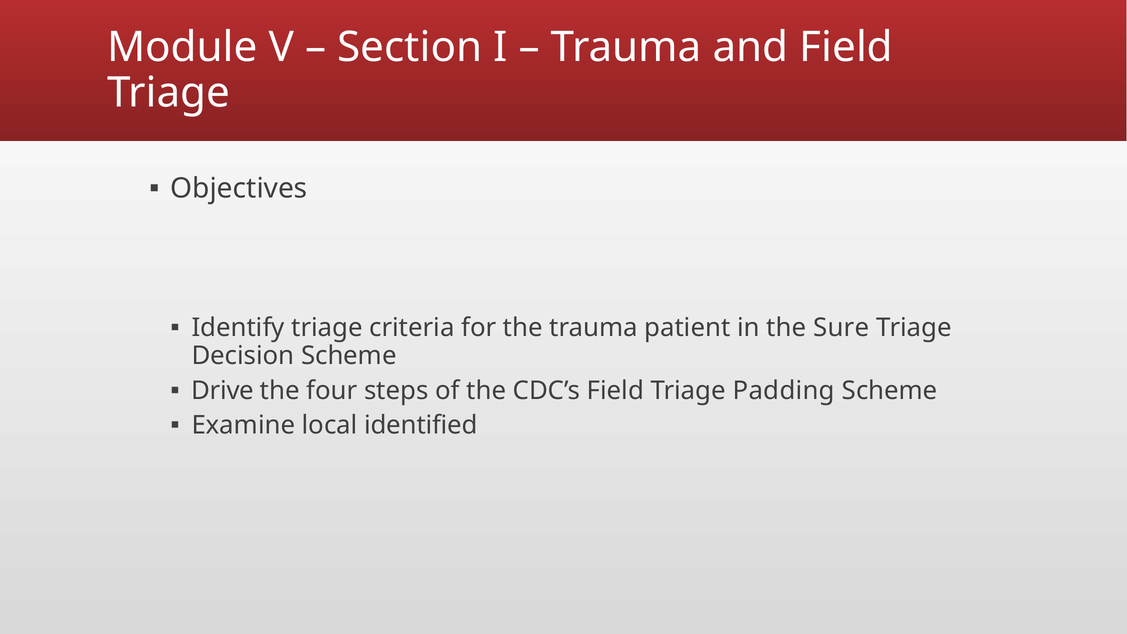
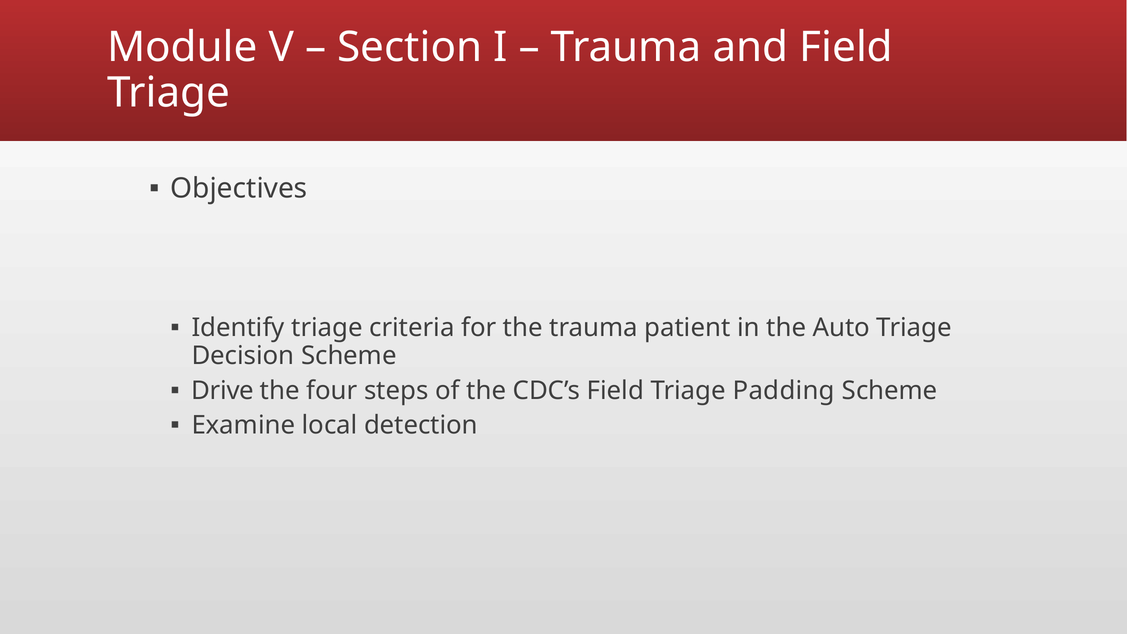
Sure: Sure -> Auto (841, 328)
identified: identified -> detection (421, 425)
